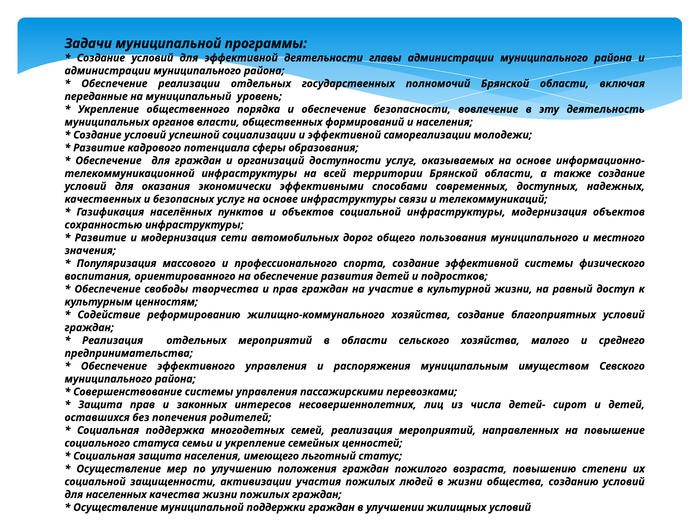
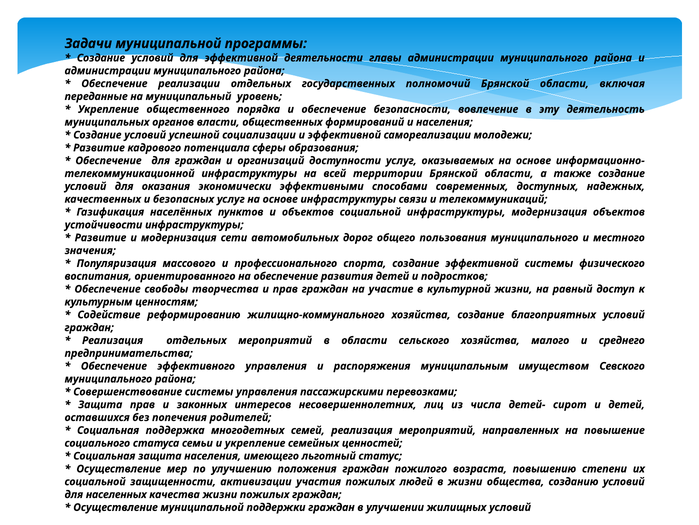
сохранностью: сохранностью -> устойчивости (103, 225)
